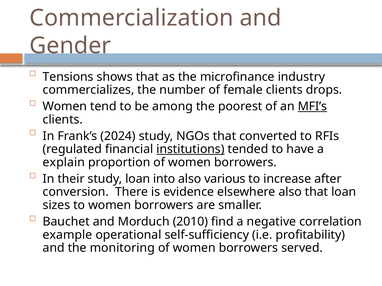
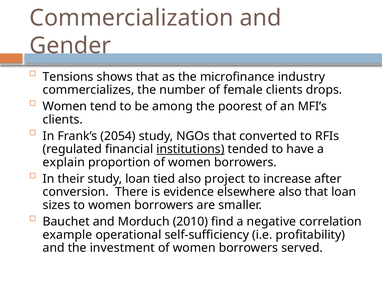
MFI’s underline: present -> none (312, 107)
2024: 2024 -> 2054 (118, 136)
into: into -> tied (164, 179)
various: various -> project (225, 179)
monitoring: monitoring -> investment (122, 248)
